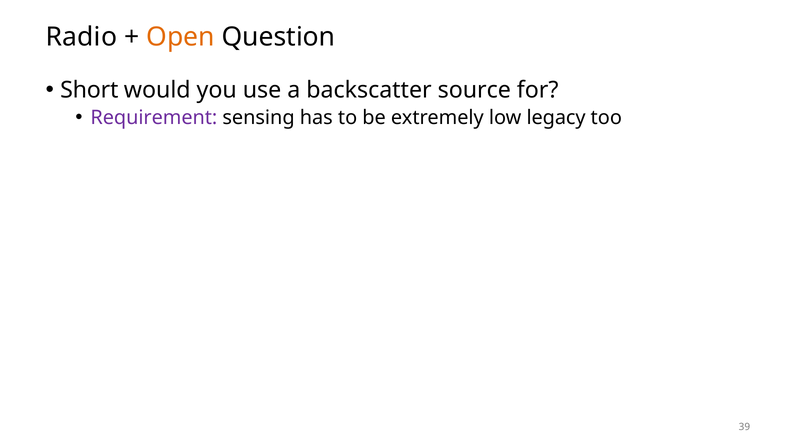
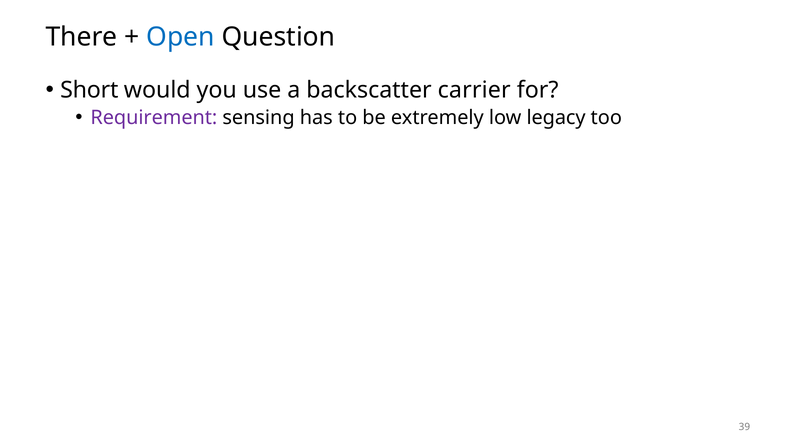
Radio: Radio -> There (82, 37)
Open colour: orange -> blue (181, 37)
source: source -> carrier (474, 90)
